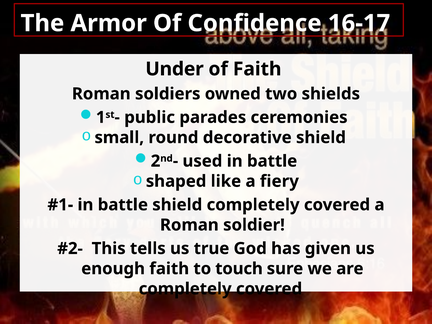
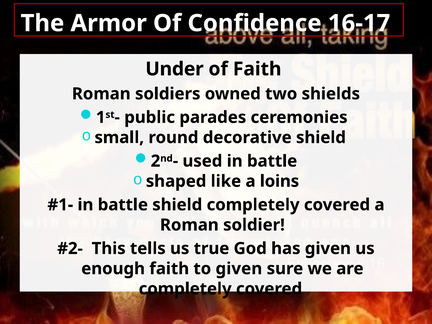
fiery: fiery -> loins (280, 181)
to touch: touch -> given (239, 269)
